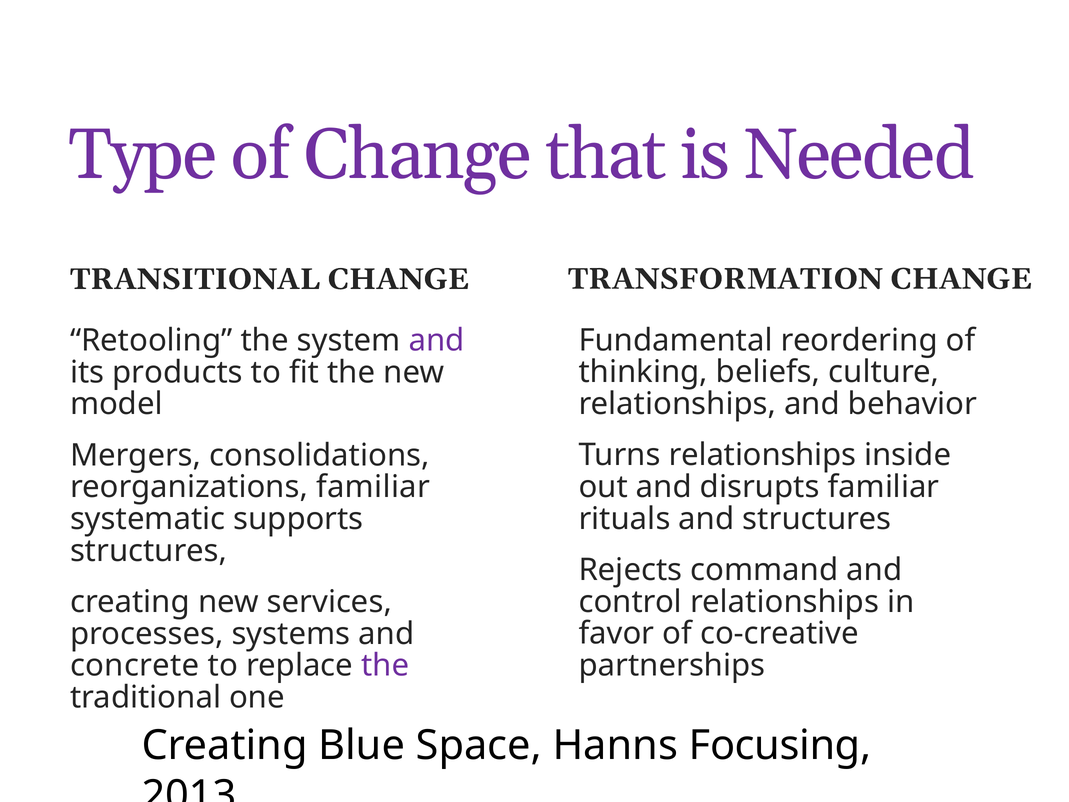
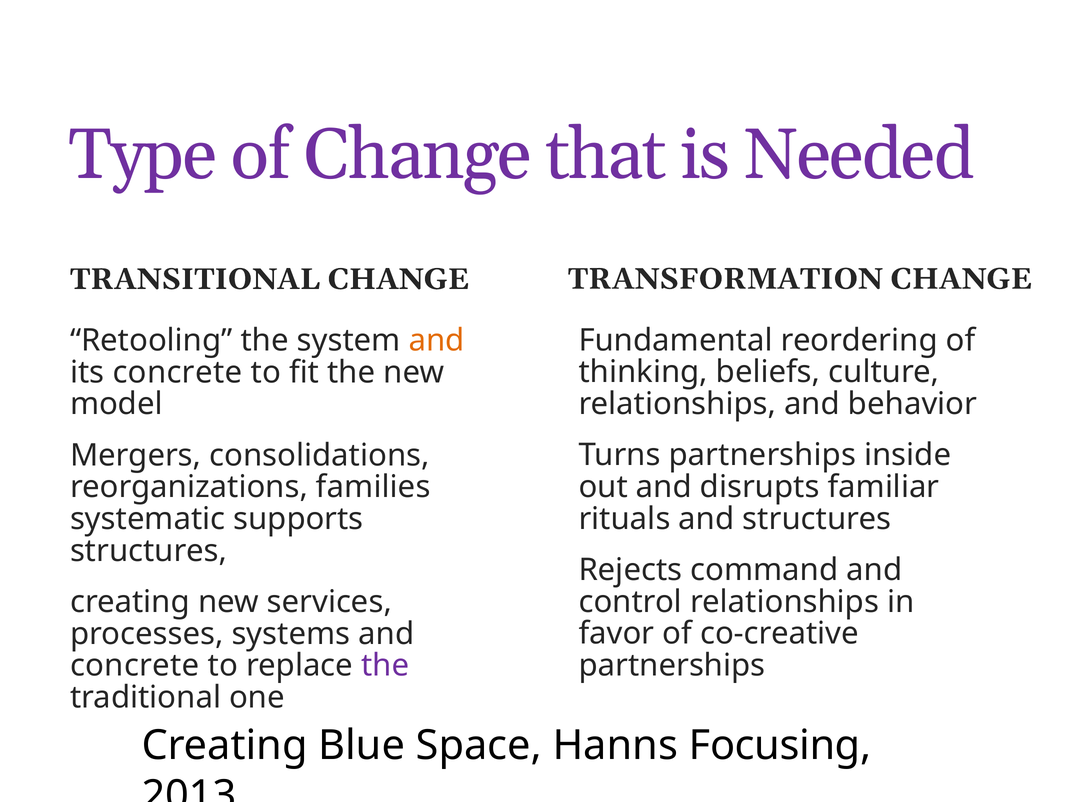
and colour: purple -> orange (437, 340)
its products: products -> concrete (177, 372)
Turns relationships: relationships -> partnerships (762, 455)
reorganizations familiar: familiar -> families (373, 487)
